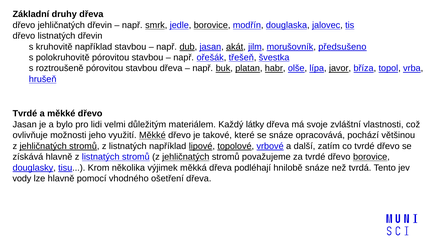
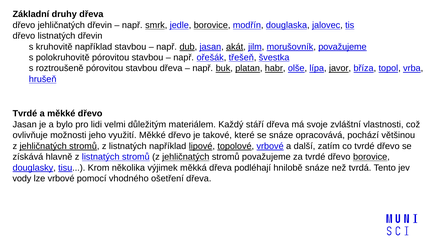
morušovník předsušeno: předsušeno -> považujeme (342, 47)
látky: látky -> stáří (255, 125)
Měkké underline: present -> none (152, 136)
lze hlavně: hlavně -> vrbové (61, 179)
